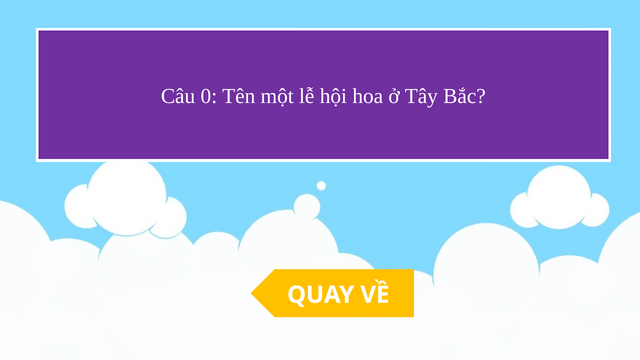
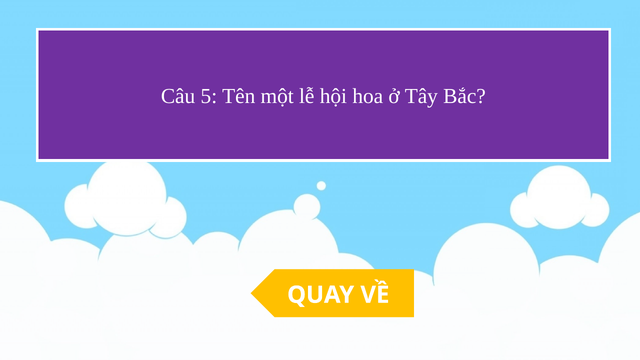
0: 0 -> 5 (209, 96)
